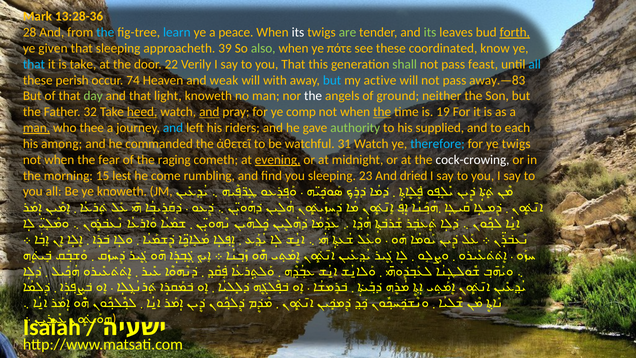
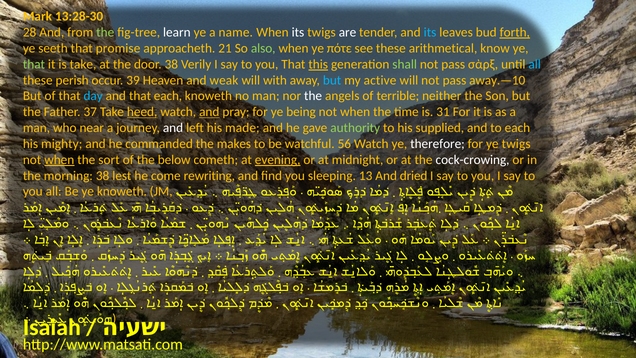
13:28-36: 13:28-36 -> 13:28-30 (79, 17)
the colour: light blue -> light green (105, 32)
learn colour: light blue -> white (177, 32)
peace: peace -> name (236, 32)
are colour: light green -> white (347, 32)
its colour: light green -> light blue (430, 32)
given: given -> seeth (53, 48)
that sleeping: sleeping -> promise (118, 48)
39: 39 -> 21 (225, 48)
coordinated: coordinated -> arithmetical (443, 48)
that colour: light blue -> light green (34, 64)
door 22: 22 -> 38 (171, 64)
this underline: none -> present (318, 64)
feast: feast -> σὰρξ (483, 64)
74: 74 -> 39 (133, 80)
away.—83: away.—83 -> away.—10 (497, 80)
day colour: light green -> light blue (93, 96)
that light: light -> each (168, 96)
ground: ground -> terrible (398, 96)
32: 32 -> 37 (90, 112)
comp: comp -> being (301, 112)
the underline: present -> none (382, 112)
19: 19 -> 31 (443, 112)
man underline: present -> none (37, 128)
thee: thee -> near (92, 128)
and colour: light blue -> white (173, 128)
riders: riders -> made (242, 128)
among: among -> mighty (62, 144)
ἀθετεῖ: ἀθετεῖ -> makes (234, 144)
31: 31 -> 56 (344, 144)
therefore colour: light blue -> white (438, 144)
when underline: none -> present (59, 160)
fear: fear -> sort (109, 160)
raging: raging -> below (174, 160)
morning 15: 15 -> 38 (103, 176)
rumbling: rumbling -> rewriting (209, 176)
23: 23 -> 13 (366, 176)
